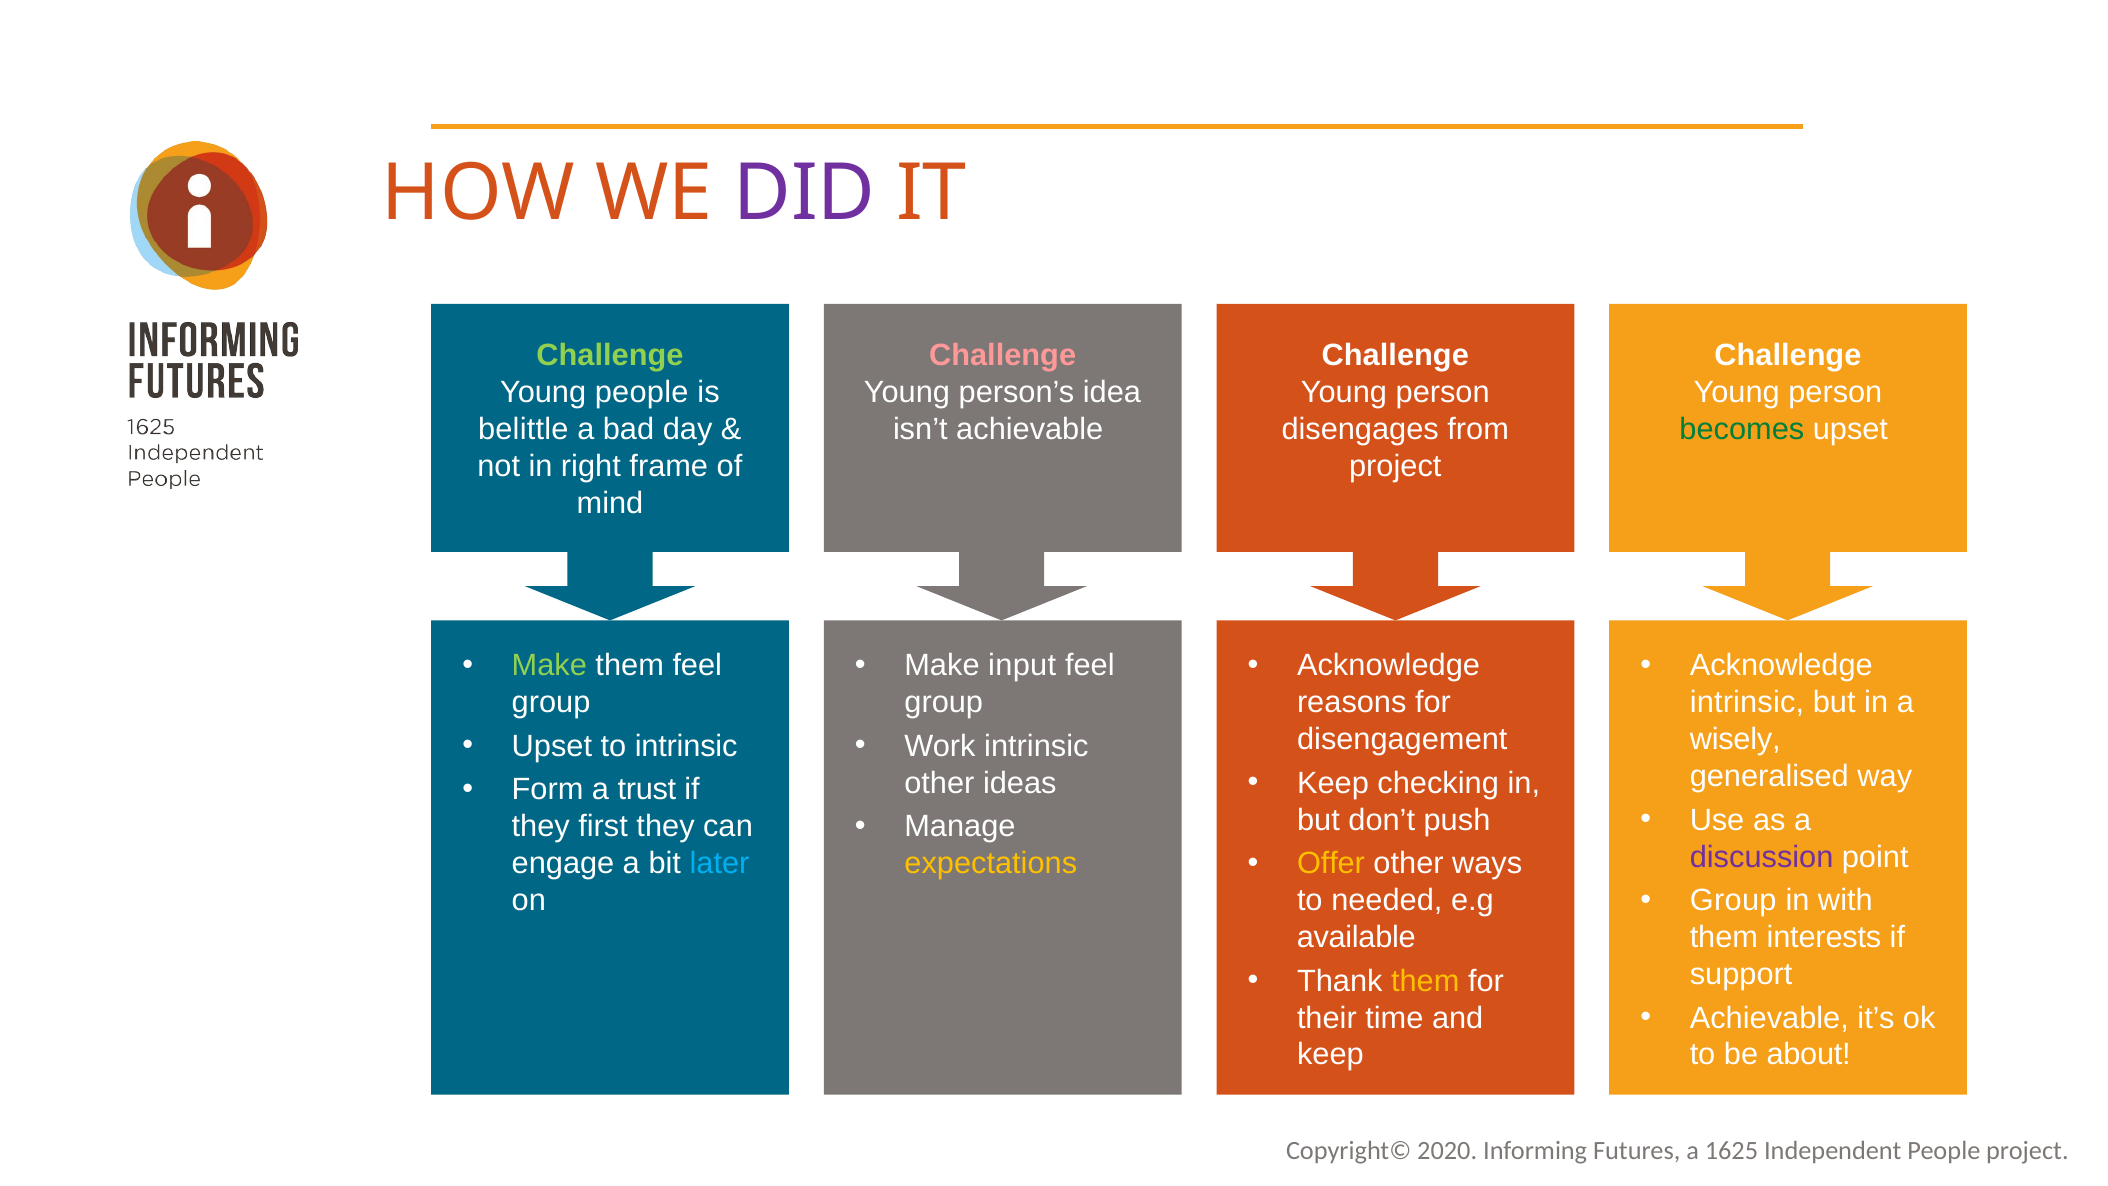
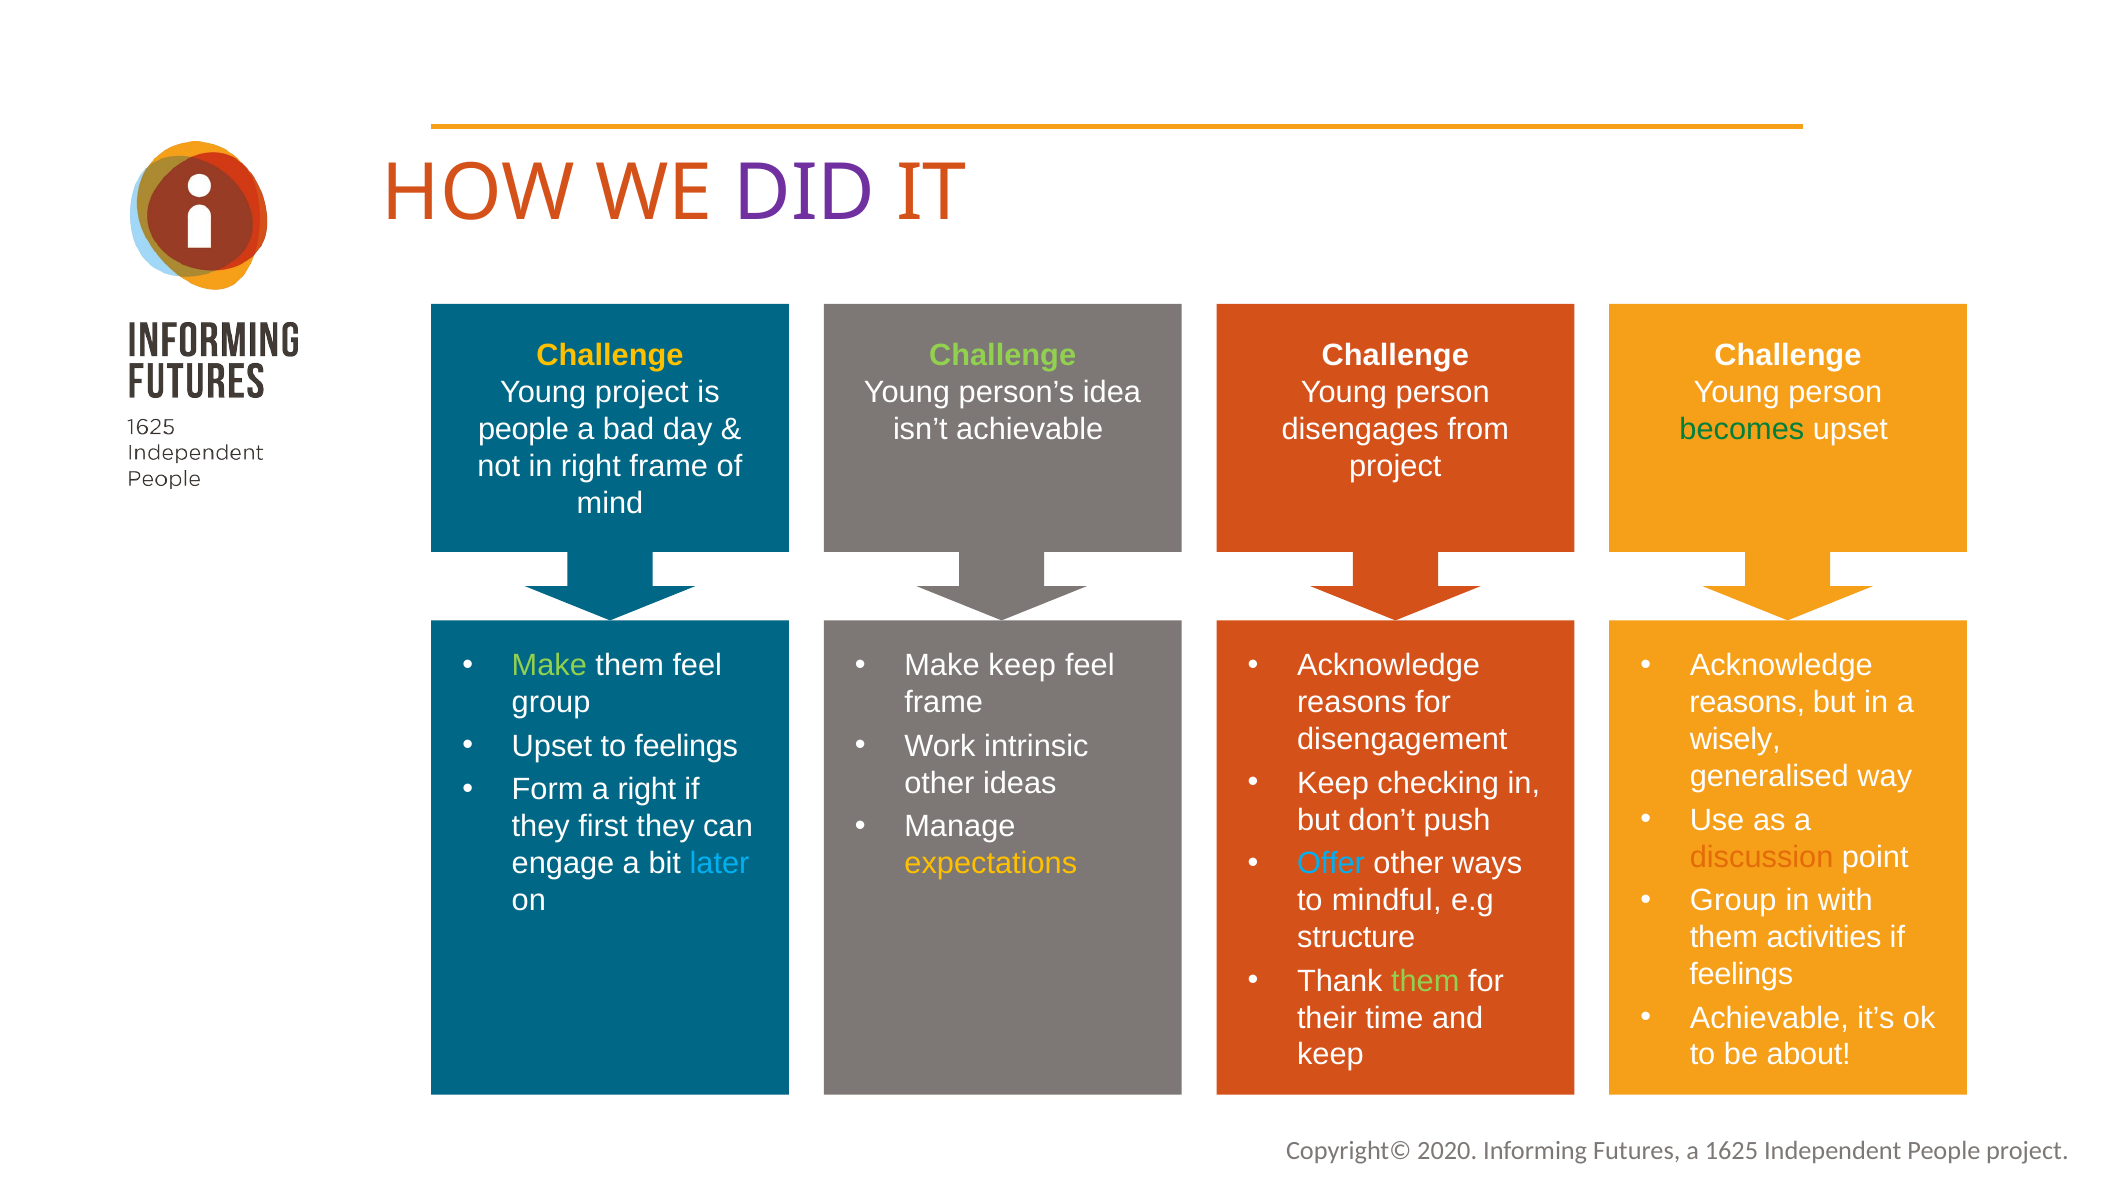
Challenge colour: light green -> yellow (610, 356)
Challenge colour: pink -> light green (1003, 356)
Young people: people -> project (642, 393)
belittle: belittle -> people (524, 429)
Make input: input -> keep (1022, 666)
group: group -> frame (944, 703)
intrinsic: intrinsic -> reasons (1747, 703)
to intrinsic: intrinsic -> feelings (686, 746)
a trust: trust -> right (647, 790)
discussion colour: purple -> orange (1762, 857)
Offer colour: yellow -> light blue (1331, 863)
needed: needed -> mindful (1387, 900)
available: available -> structure (1356, 937)
interests: interests -> activities (1824, 937)
support: support -> feelings (1741, 974)
them colour: yellow -> light green (1425, 981)
